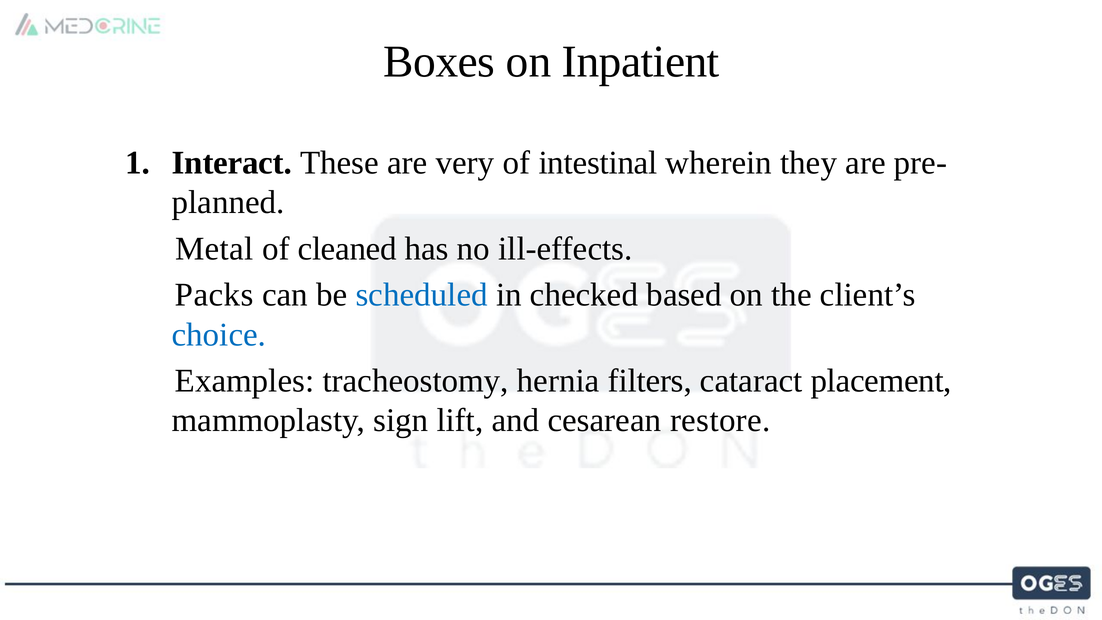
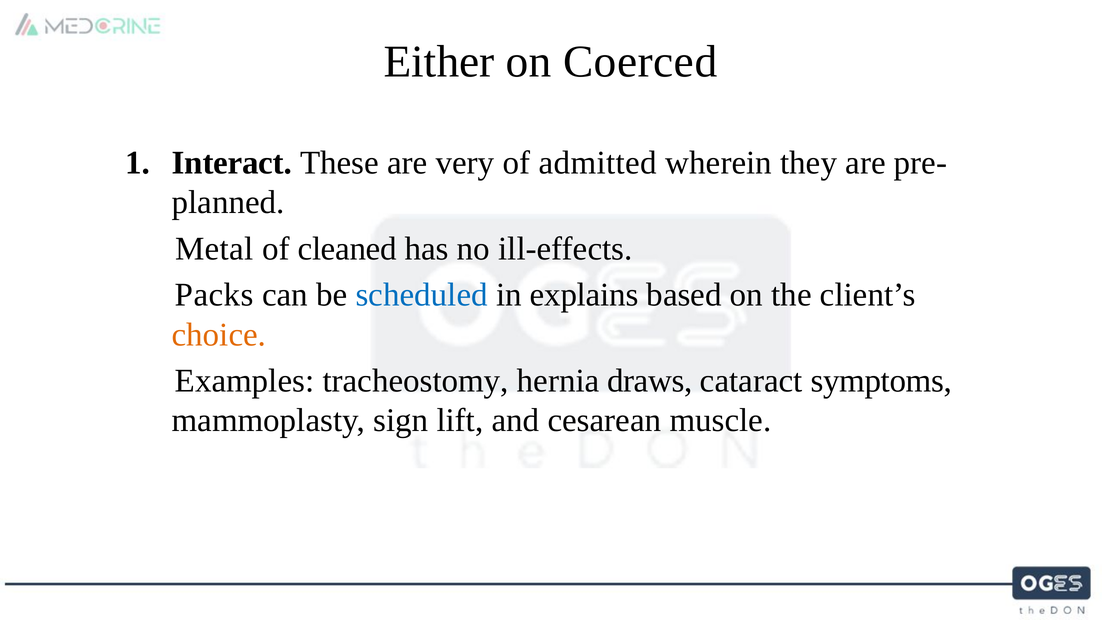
Boxes: Boxes -> Either (439, 62)
Inpatient: Inpatient -> Coerced (640, 62)
intestinal: intestinal -> admitted (598, 163)
checked: checked -> explains (584, 295)
choice colour: blue -> orange (219, 335)
filters: filters -> draws (650, 381)
placement: placement -> symptoms (881, 381)
restore: restore -> muscle (720, 420)
